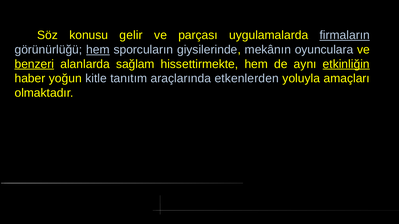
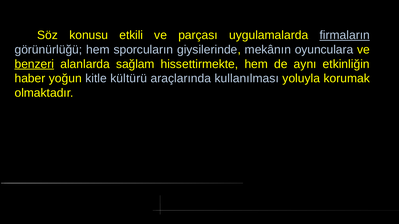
gelir: gelir -> etkili (131, 35)
hem underline: present -> none (98, 50)
etkinliğin underline: present -> none (346, 64)
tanıtım: tanıtım -> kültürü (129, 79)
etkenlerden: etkenlerden -> kullanılması (247, 79)
amaçları: amaçları -> korumak (347, 79)
